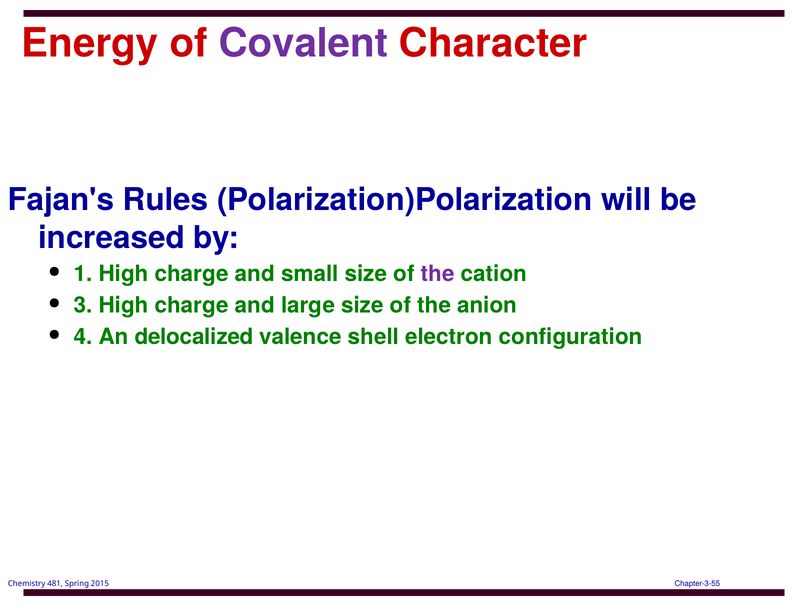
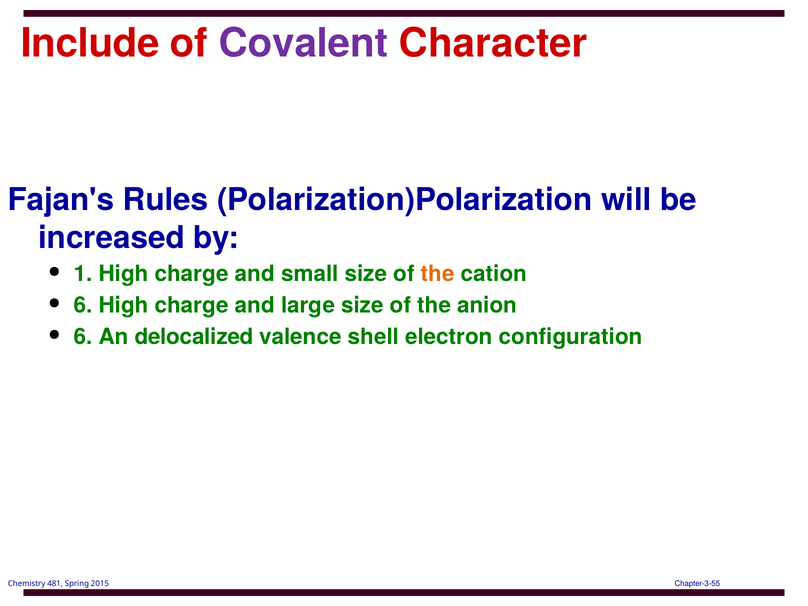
Energy: Energy -> Include (90, 43)
the colour: purple -> orange (438, 274)
3: 3 -> 6 (83, 305)
4: 4 -> 6 (83, 337)
